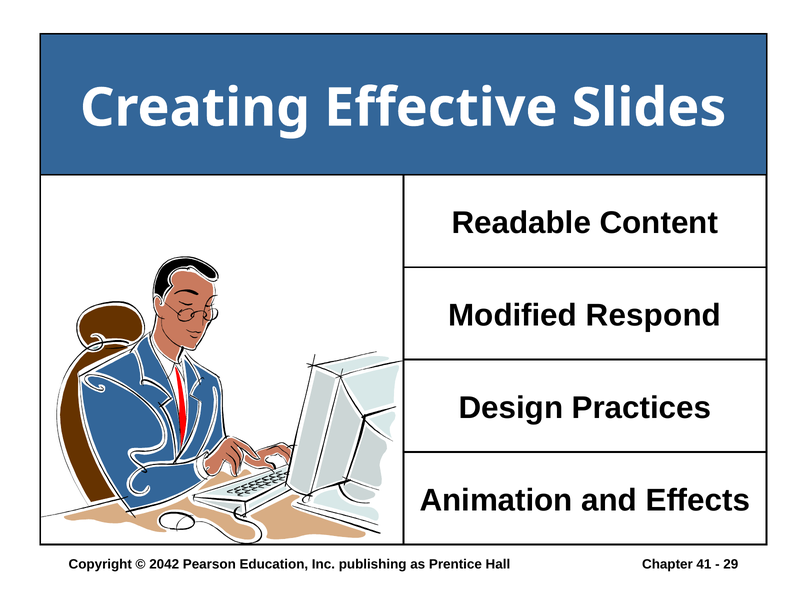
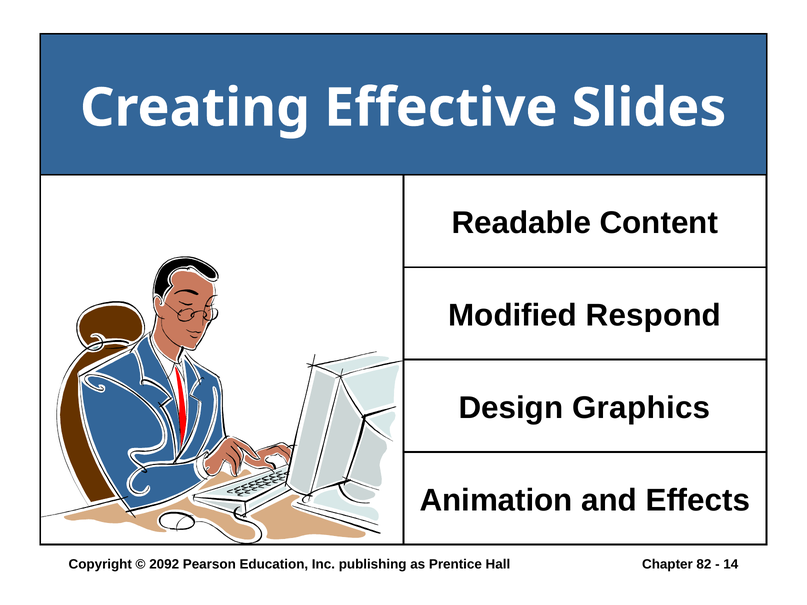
Practices: Practices -> Graphics (641, 408)
2042: 2042 -> 2092 (164, 564)
41: 41 -> 82 (704, 564)
29: 29 -> 14 (731, 564)
